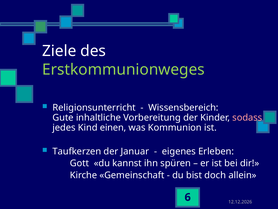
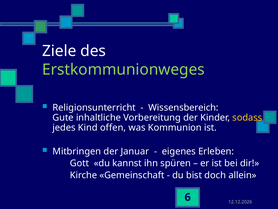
sodass colour: pink -> yellow (247, 117)
einen: einen -> offen (113, 127)
Taufkerzen: Taufkerzen -> Mitbringen (77, 151)
